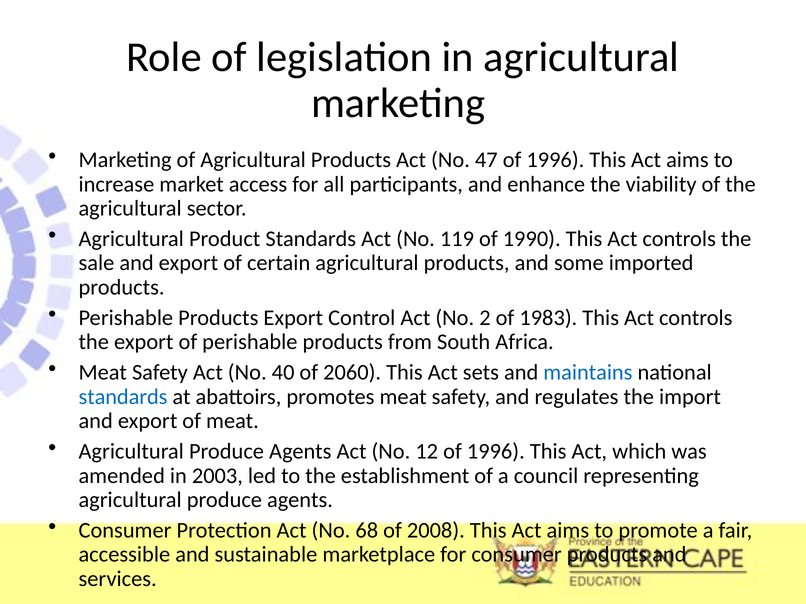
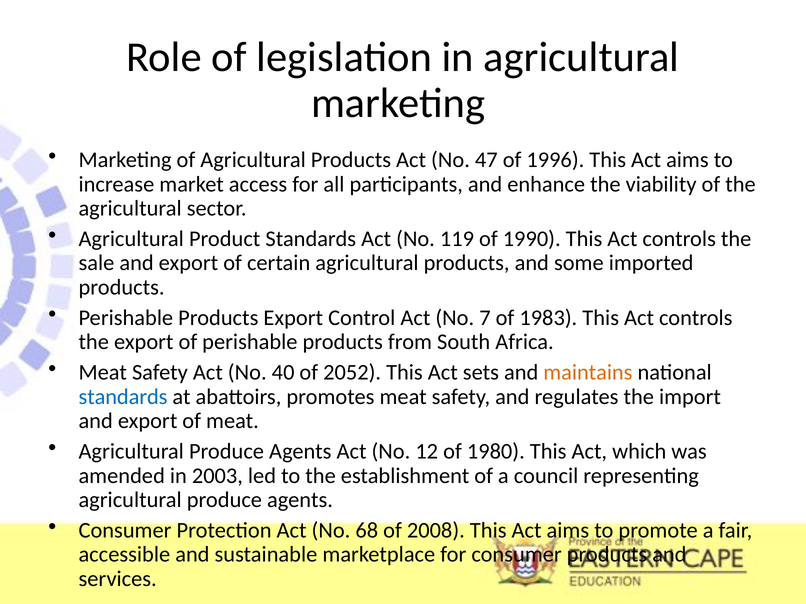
2: 2 -> 7 (485, 318)
2060: 2060 -> 2052 (352, 373)
maintains colour: blue -> orange (588, 373)
12 of 1996: 1996 -> 1980 (496, 452)
